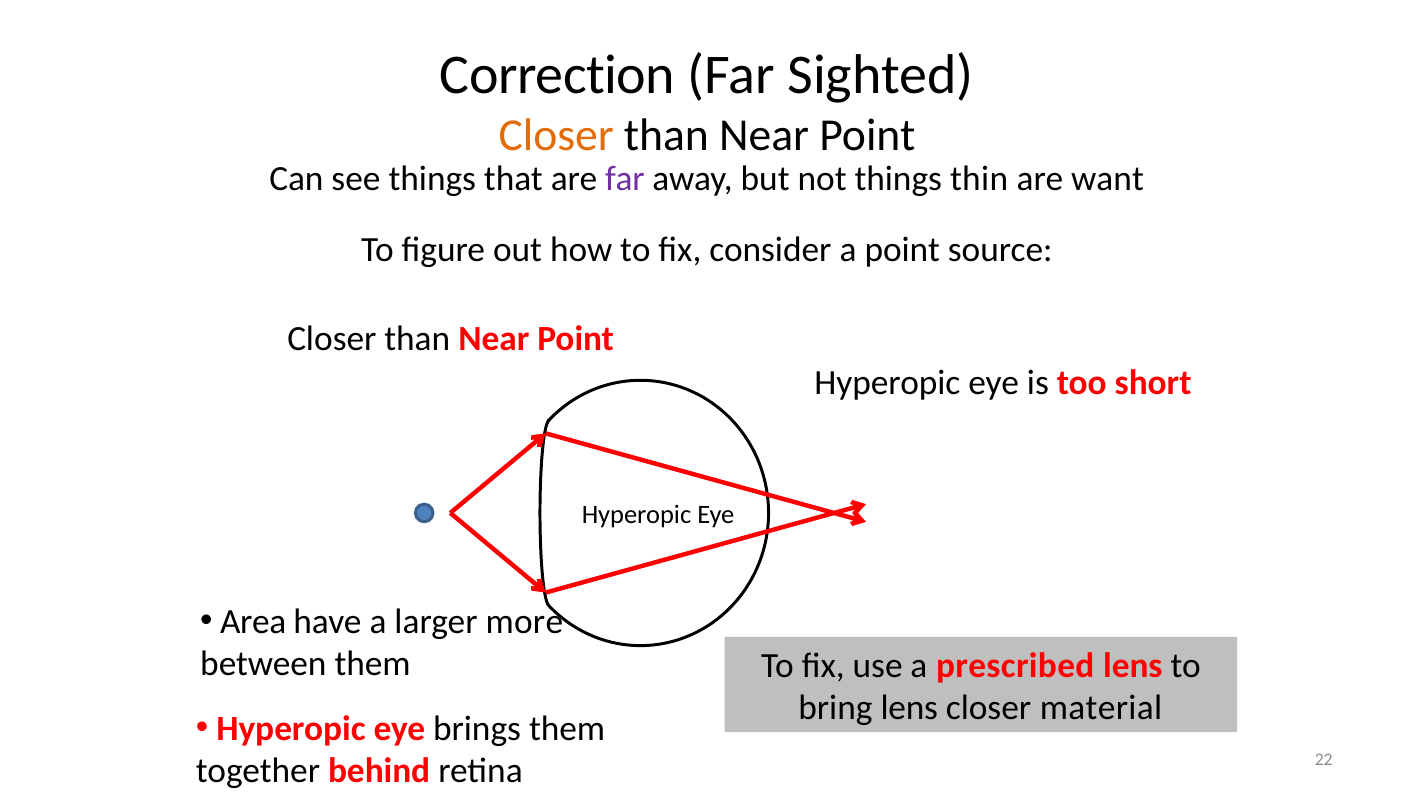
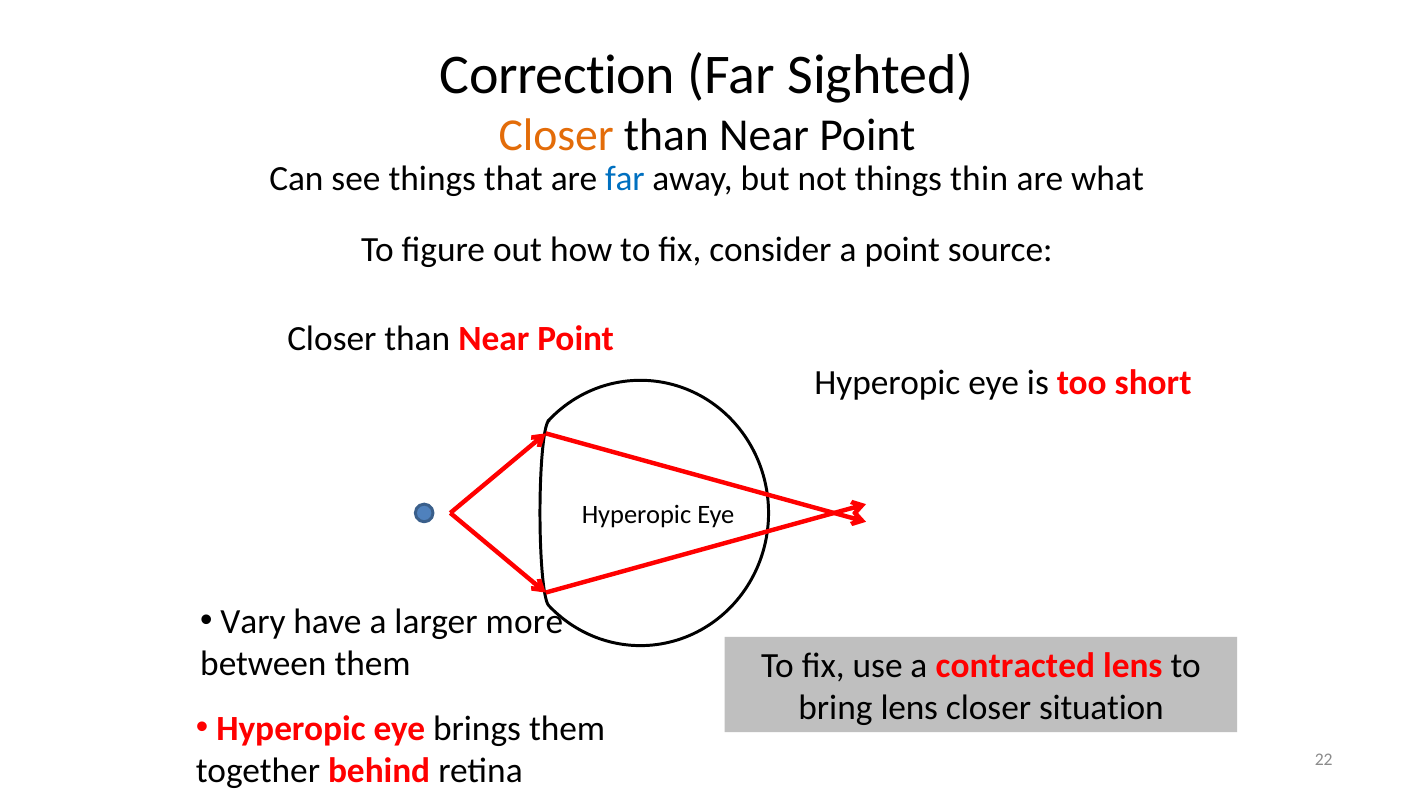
far colour: purple -> blue (625, 179)
want: want -> what (1107, 179)
Area: Area -> Vary (253, 621)
prescribed: prescribed -> contracted (1015, 665)
material: material -> situation (1101, 708)
